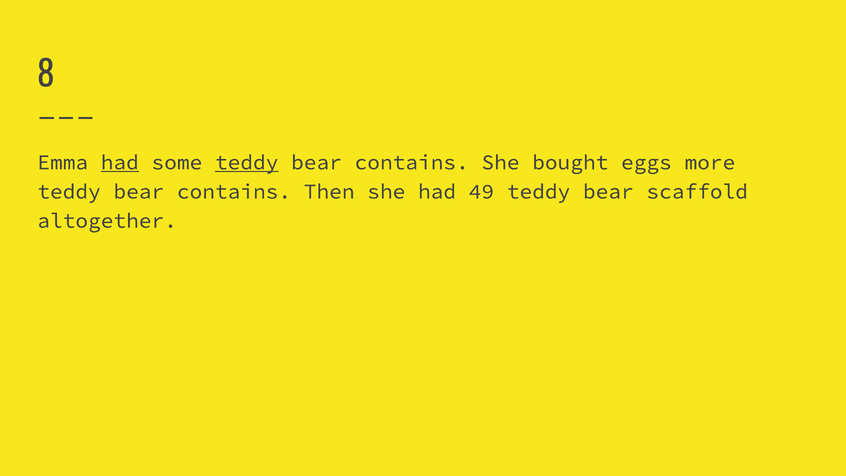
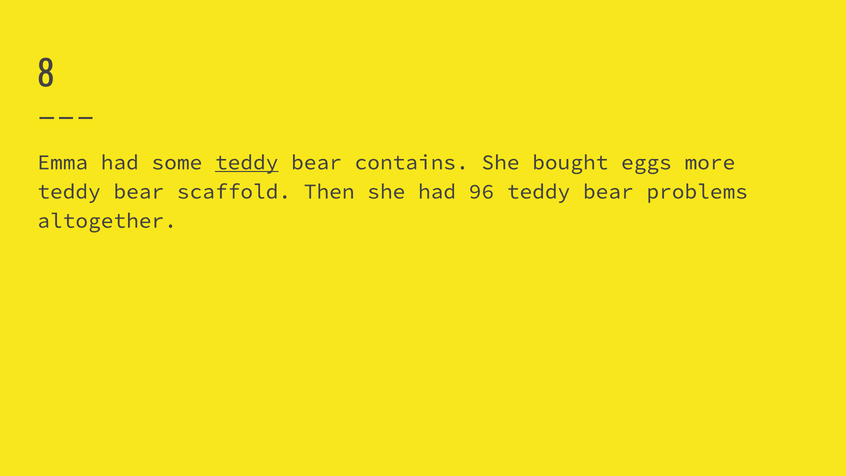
had underline: present -> none (120, 162)
contains: contains -> scaffold (234, 191)
49: 49 -> 96 (481, 191)
scaffold: scaffold -> problems (697, 191)
